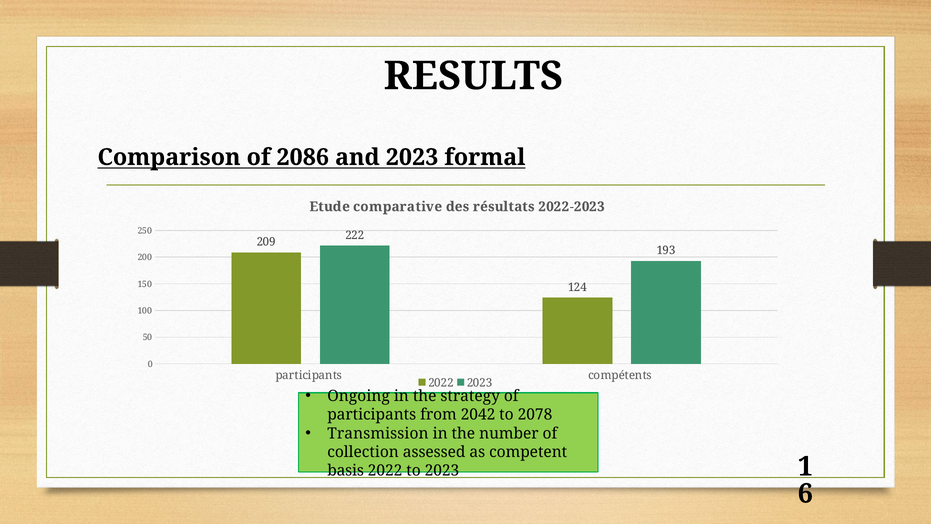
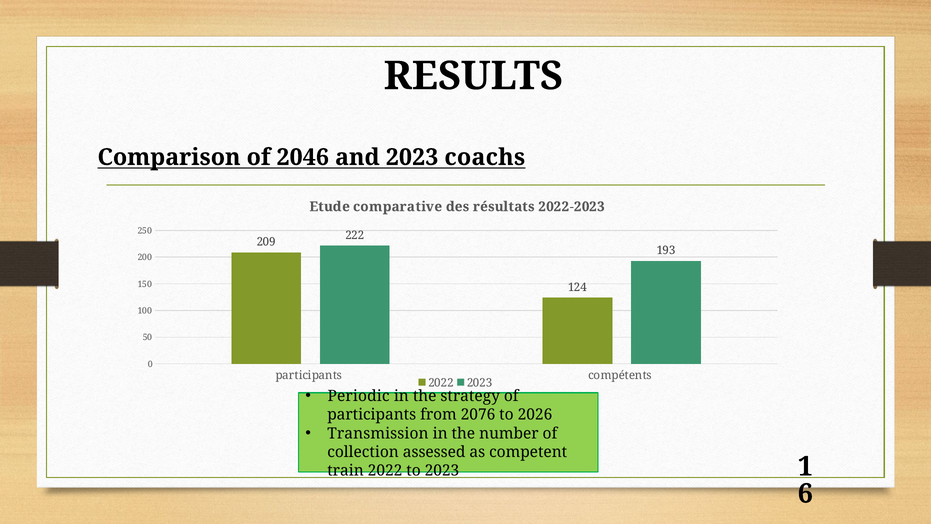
2086: 2086 -> 2046 (303, 157)
formal: formal -> coachs (485, 157)
Ongoing: Ongoing -> Periodic (359, 396)
2042: 2042 -> 2076 (478, 415)
2078: 2078 -> 2026 (535, 415)
basis: basis -> train (346, 470)
